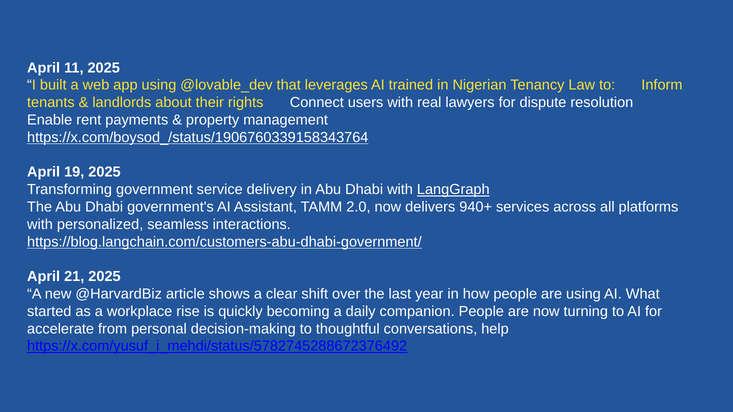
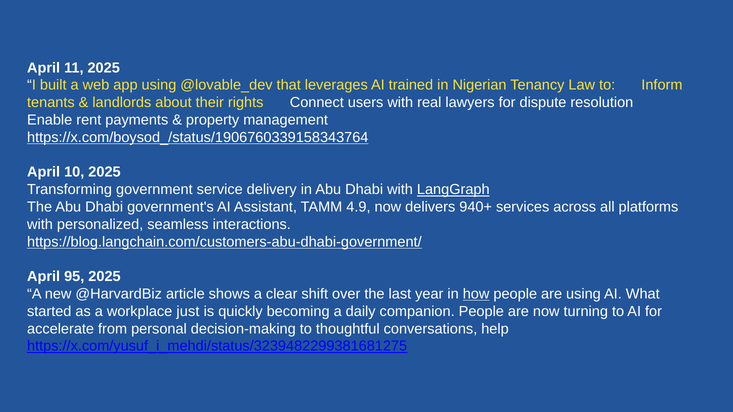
19: 19 -> 10 (74, 172)
2.0: 2.0 -> 4.9 (358, 207)
21: 21 -> 95 (74, 277)
how underline: none -> present (476, 294)
rise: rise -> just (188, 312)
https://x.com/yusuf_i_mehdi/status/5782745288672376492: https://x.com/yusuf_i_mehdi/status/5782745288672376492 -> https://x.com/yusuf_i_mehdi/status/3239482299381681275 (217, 346)
